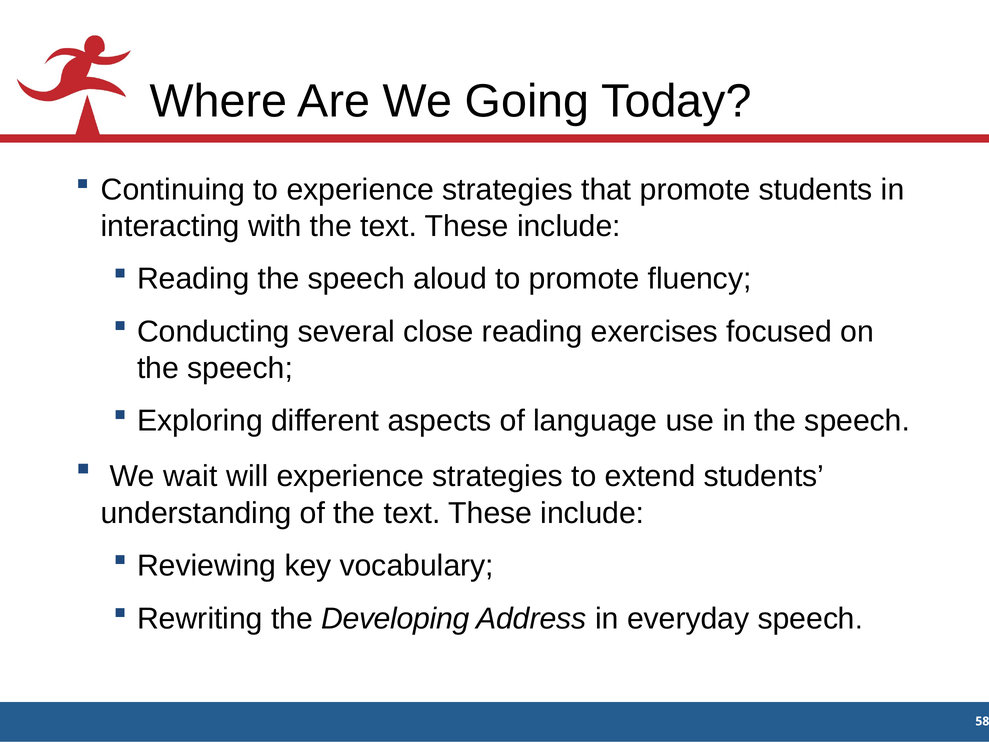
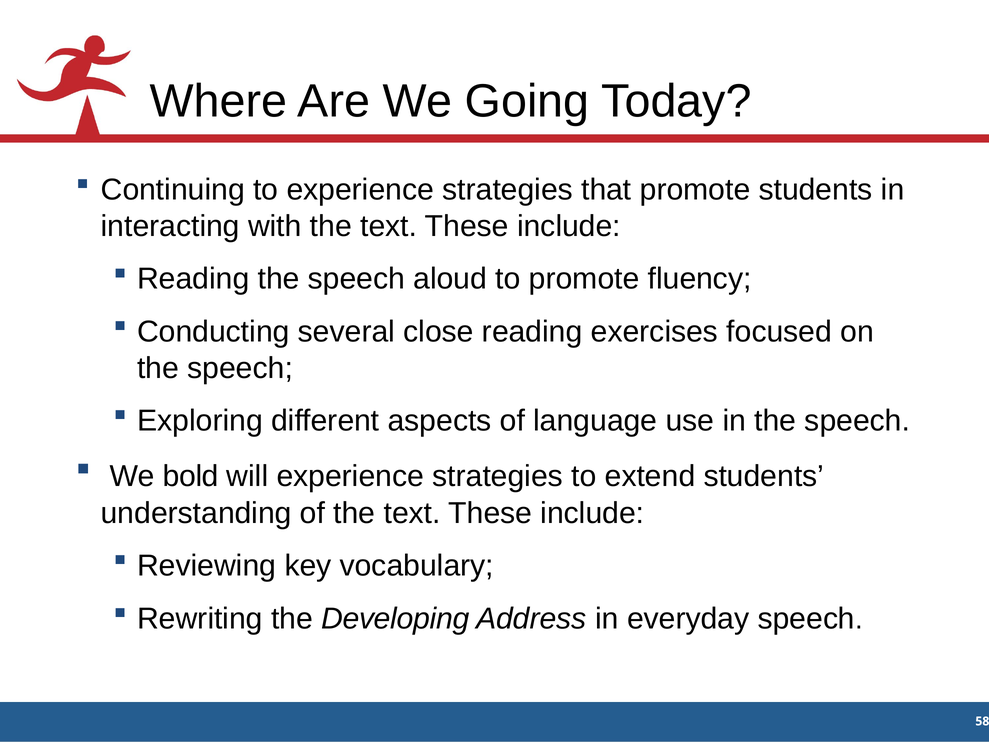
wait: wait -> bold (191, 476)
